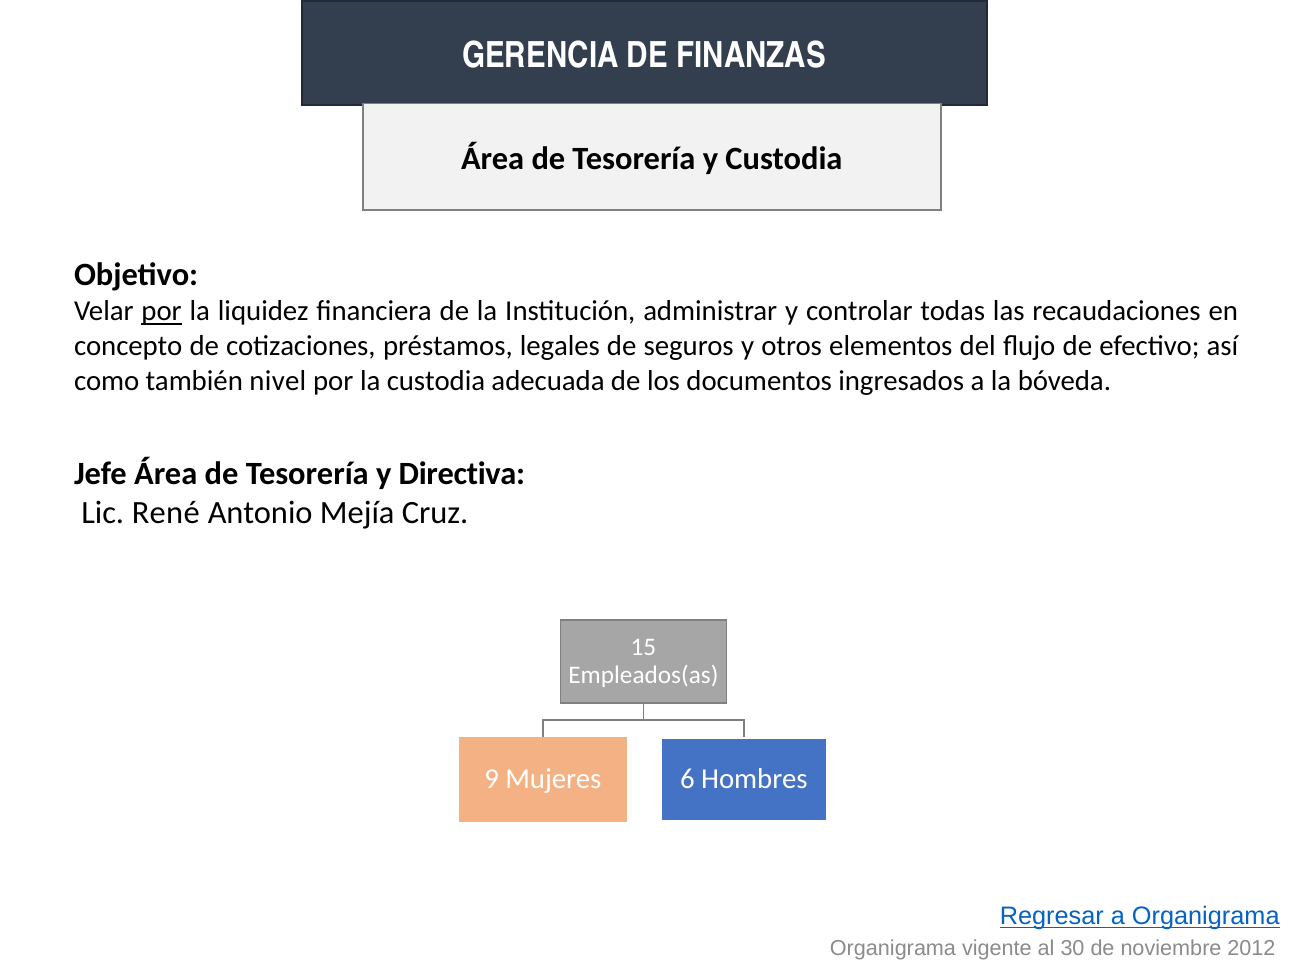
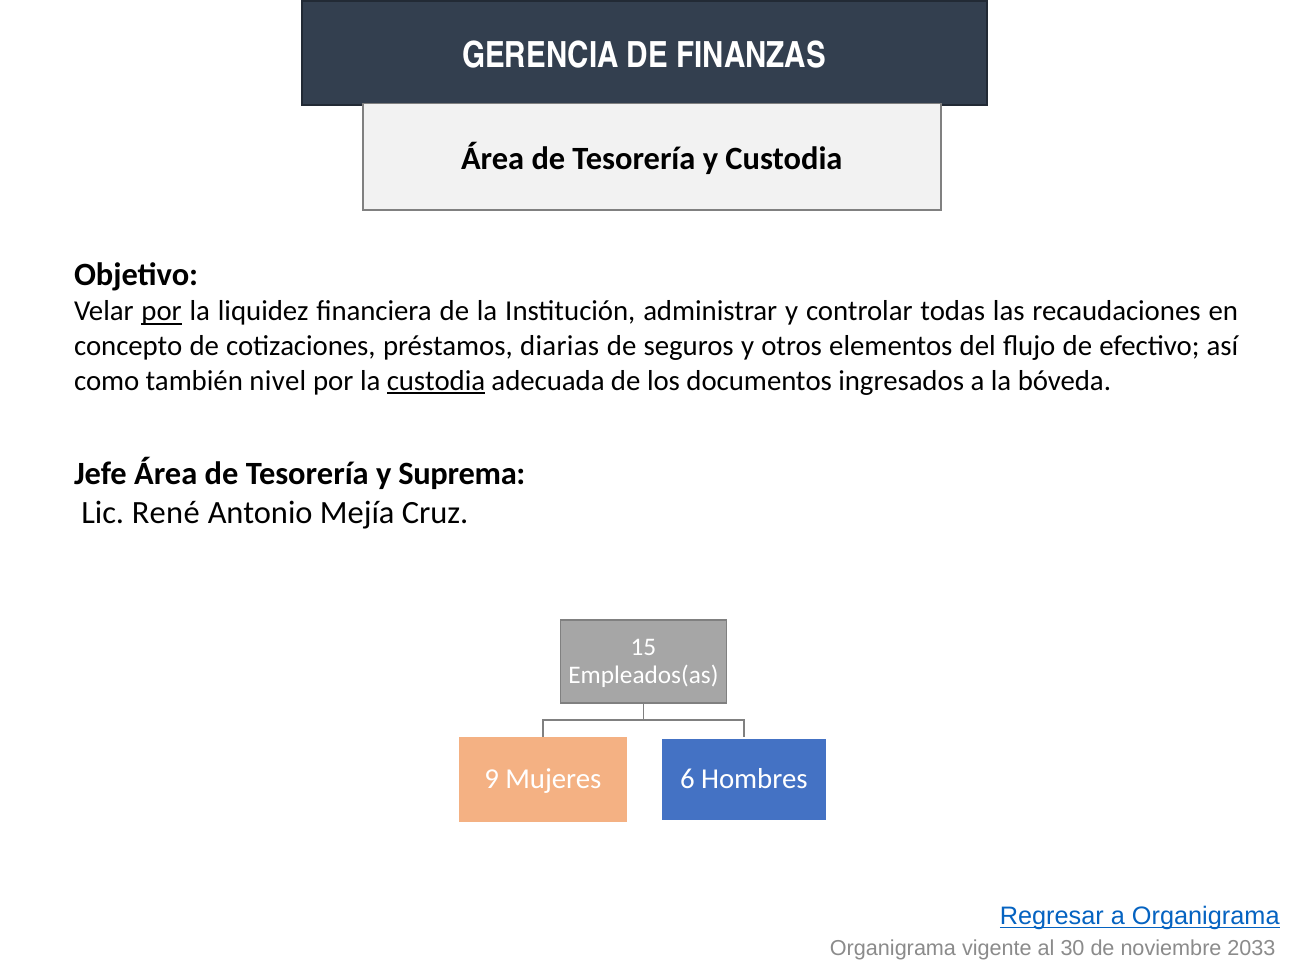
legales: legales -> diarias (560, 346)
custodia underline: none -> present (436, 381)
Directiva: Directiva -> Suprema (462, 474)
2012: 2012 -> 2033 (1251, 949)
